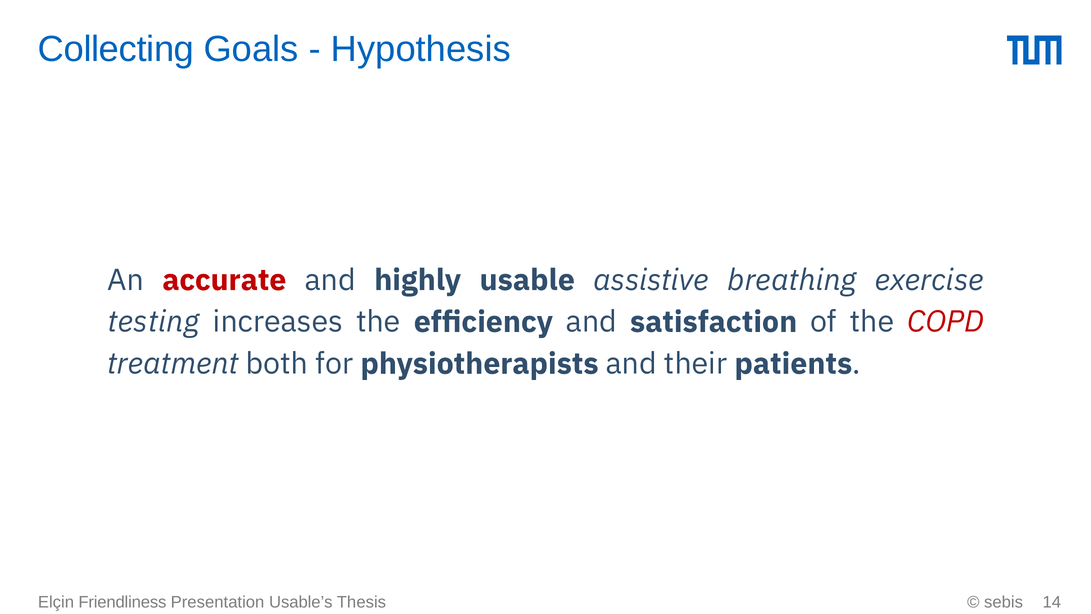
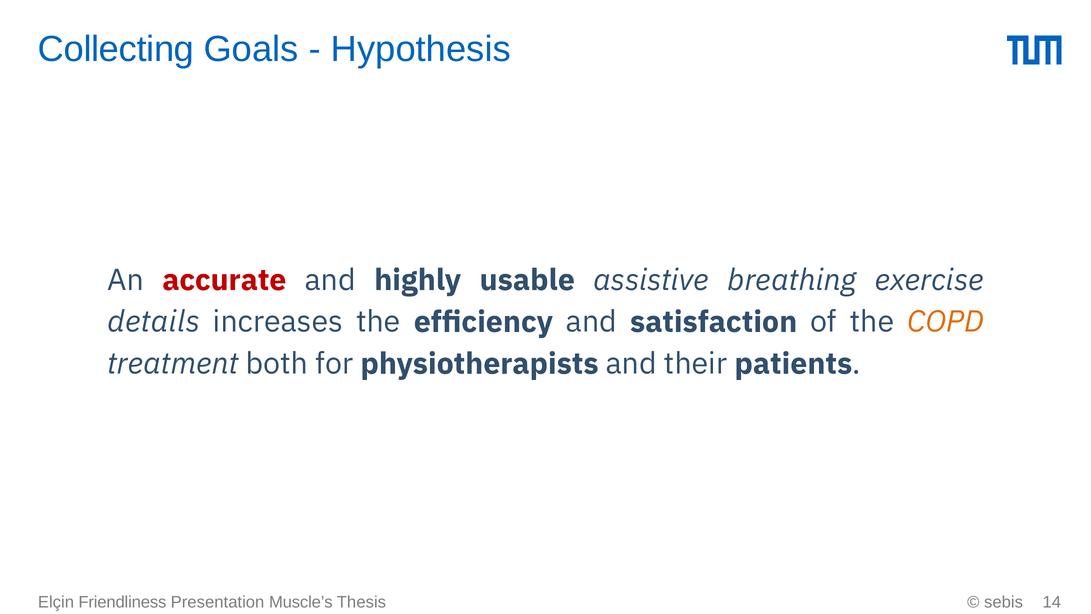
testing: testing -> details (153, 322)
COPD colour: red -> orange (946, 322)
Usable’s: Usable’s -> Muscle’s (301, 602)
